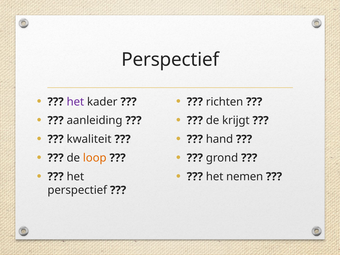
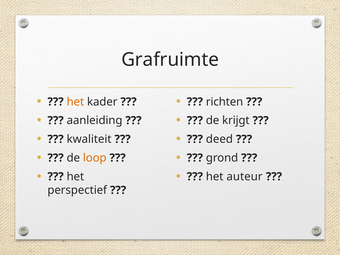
Perspectief: Perspectief -> Grafruimte (170, 60)
het colour: purple -> orange (75, 102)
hand: hand -> deed (219, 139)
nemen: nemen -> auteur (245, 177)
